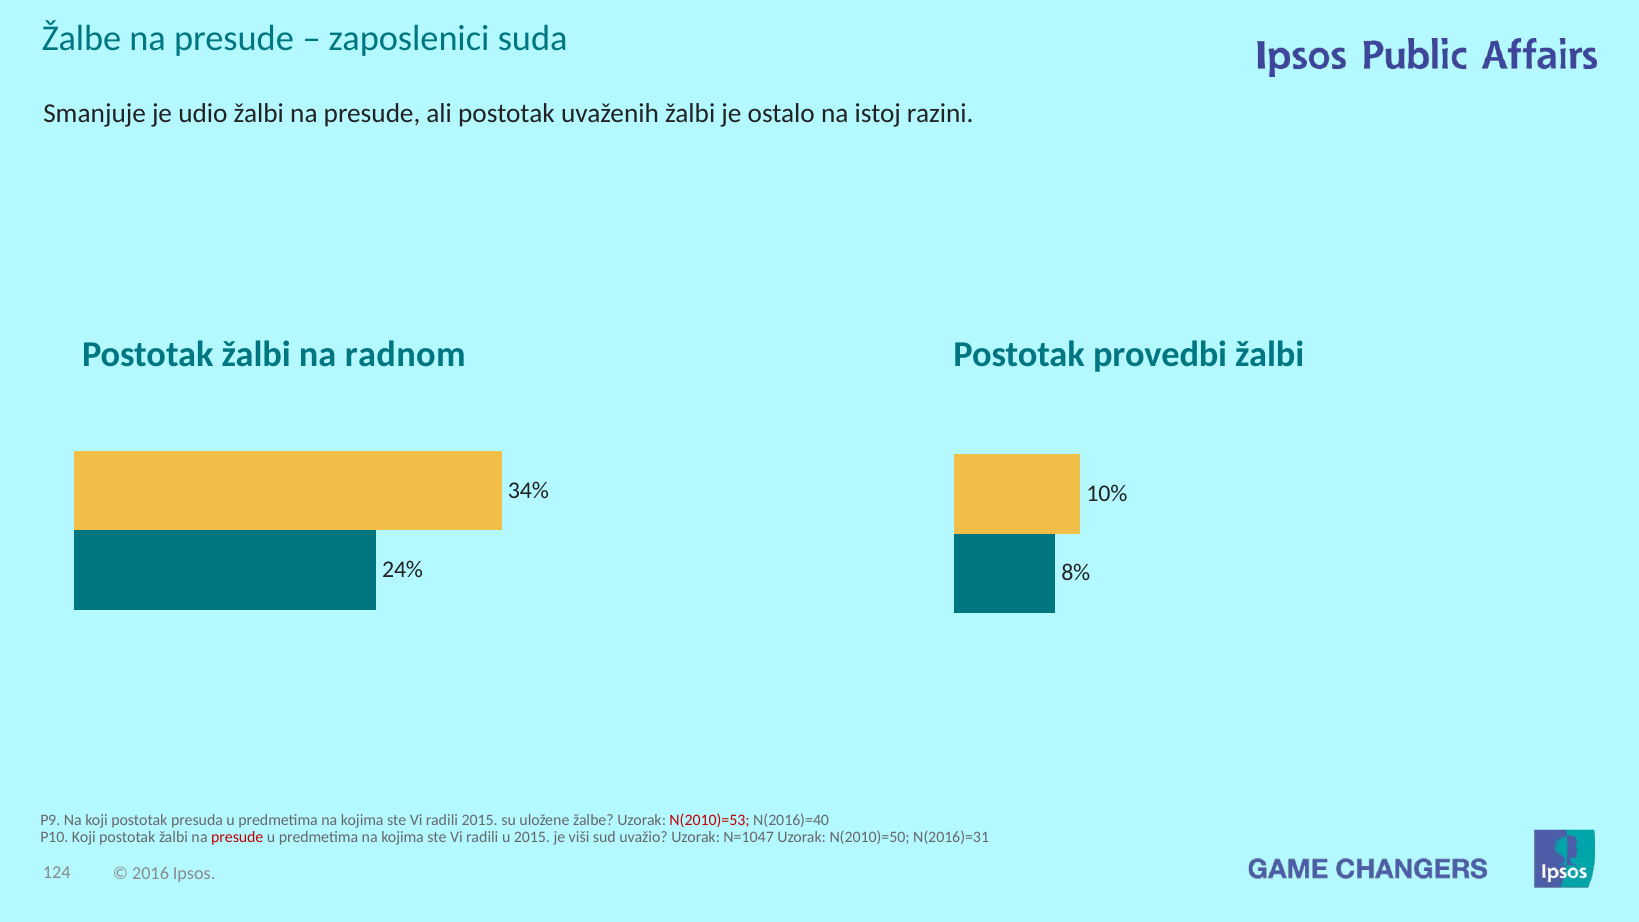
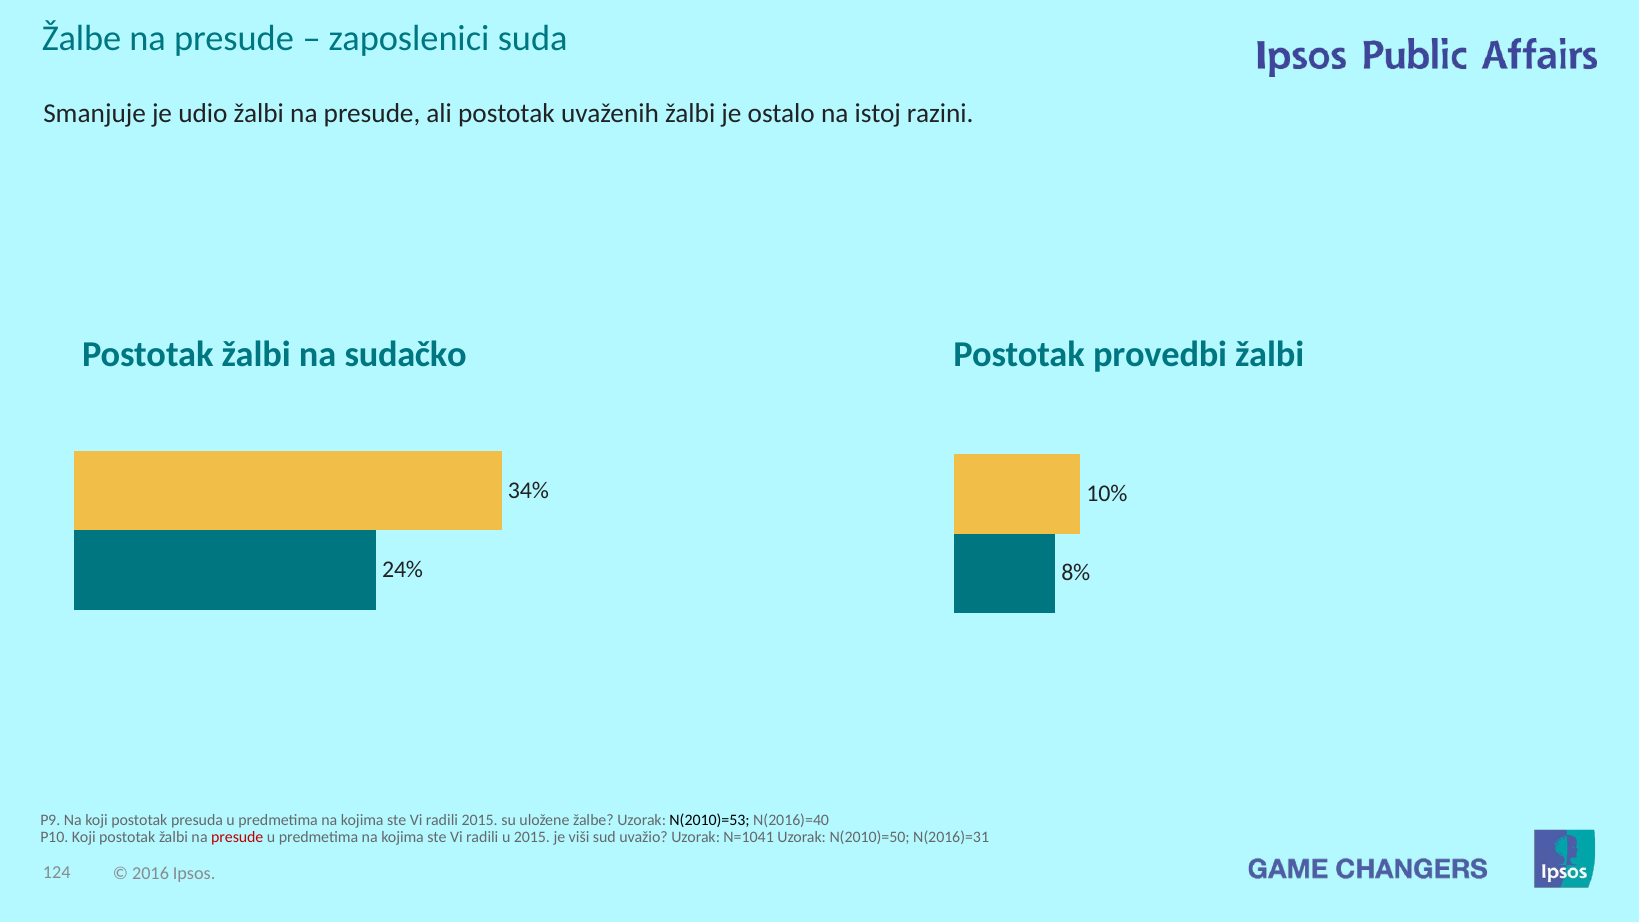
radnom: radnom -> sudačko (406, 355)
N(2010)=53 colour: red -> black (710, 820)
N=1047: N=1047 -> N=1041 (749, 837)
